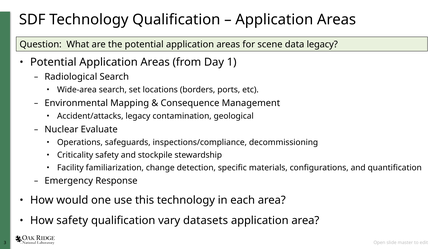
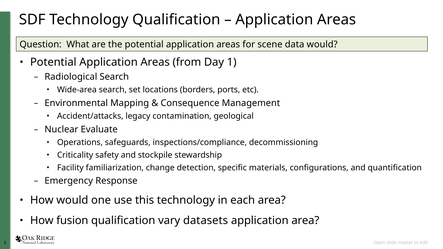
data legacy: legacy -> would (322, 45)
How safety: safety -> fusion (72, 221)
